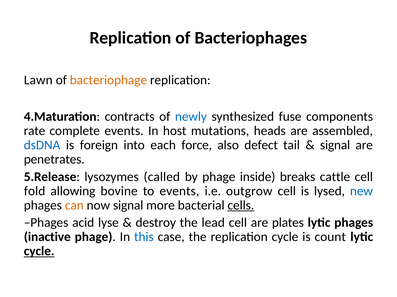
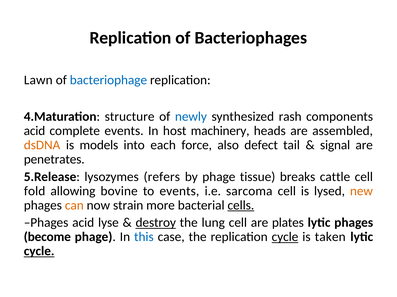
bacteriophage colour: orange -> blue (108, 80)
contracts: contracts -> structure (130, 117)
fuse: fuse -> rash (290, 117)
rate: rate -> acid (34, 131)
mutations: mutations -> machinery (220, 131)
dsDNA colour: blue -> orange (42, 145)
foreign: foreign -> models (99, 145)
called: called -> refers (162, 177)
inside: inside -> tissue (258, 177)
outgrow: outgrow -> sarcoma (249, 191)
new colour: blue -> orange (361, 191)
now signal: signal -> strain (128, 206)
destroy underline: none -> present (156, 223)
lead: lead -> lung (213, 223)
inactive: inactive -> become (47, 237)
cycle underline: none -> present (285, 237)
count: count -> taken (330, 237)
